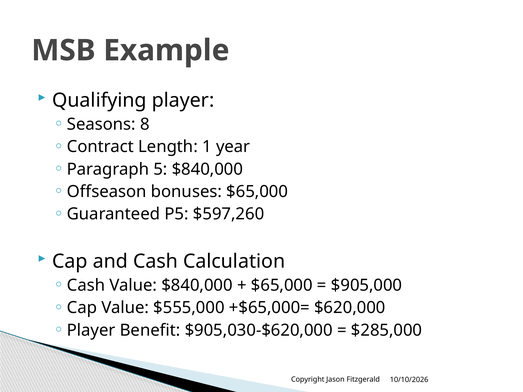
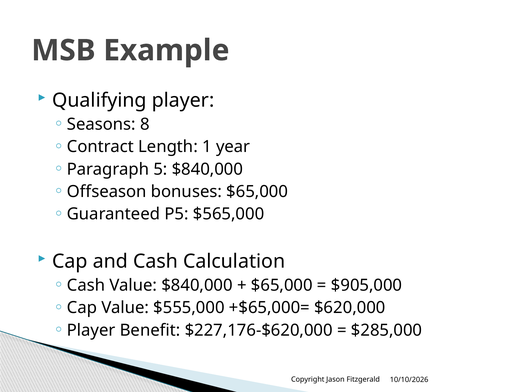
$597,260: $597,260 -> $565,000 (229, 214)
$905,030-$620,000: $905,030-$620,000 -> $227,176-$620,000 (259, 330)
